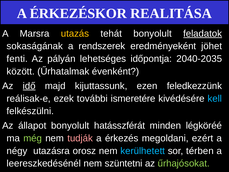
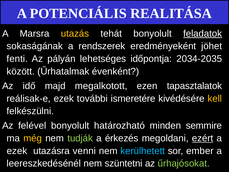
ÉRKEZÉSKOR: ÉRKEZÉSKOR -> POTENCIÁLIS (78, 13)
2040-2035: 2040-2035 -> 2034-2035 (199, 59)
idő underline: present -> none (29, 86)
kijuttassunk: kijuttassunk -> megalkotott (101, 86)
feledkezzünk: feledkezzünk -> tapasztalatok (194, 86)
kell colour: light blue -> yellow (215, 98)
állapot: állapot -> felével (32, 125)
hatásszférát: hatásszférát -> határozható (120, 125)
légköréé: légköréé -> semmire (204, 125)
még colour: light green -> yellow (33, 138)
tudják colour: pink -> light green (80, 138)
ezért underline: none -> present (203, 138)
négy: négy -> ezek (17, 151)
orosz: orosz -> venni (84, 151)
térben: térben -> ember (200, 151)
